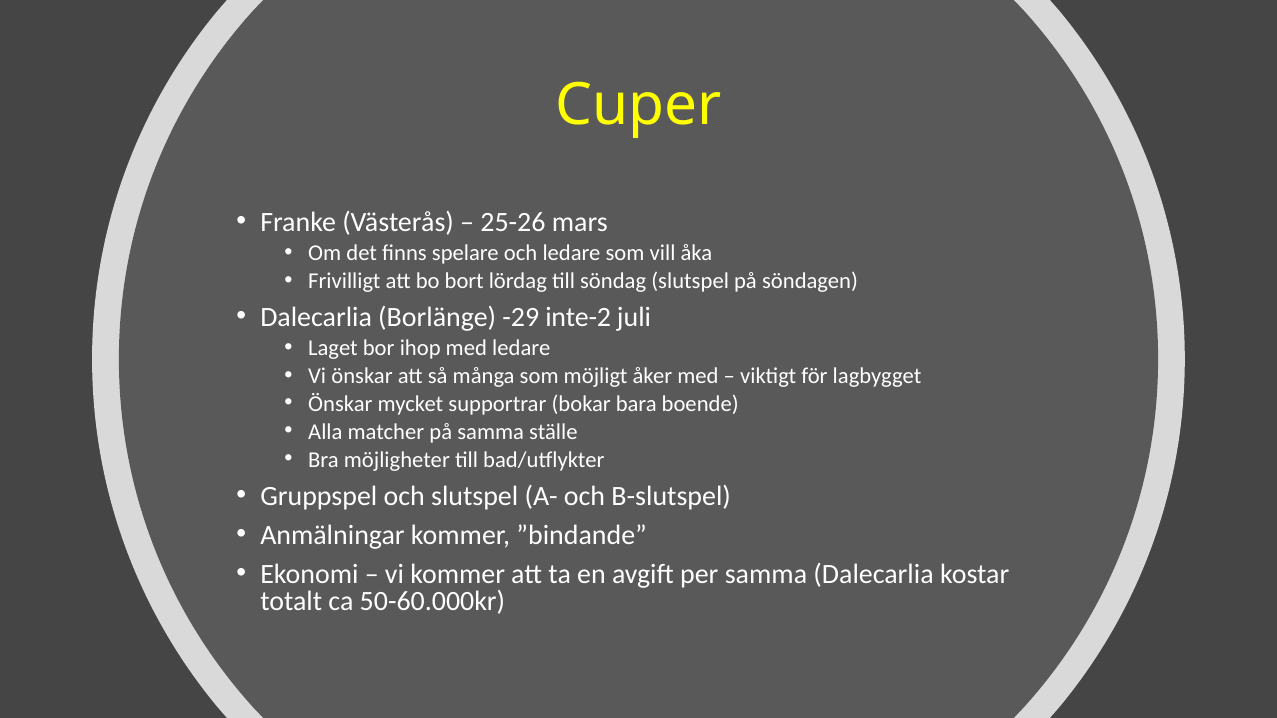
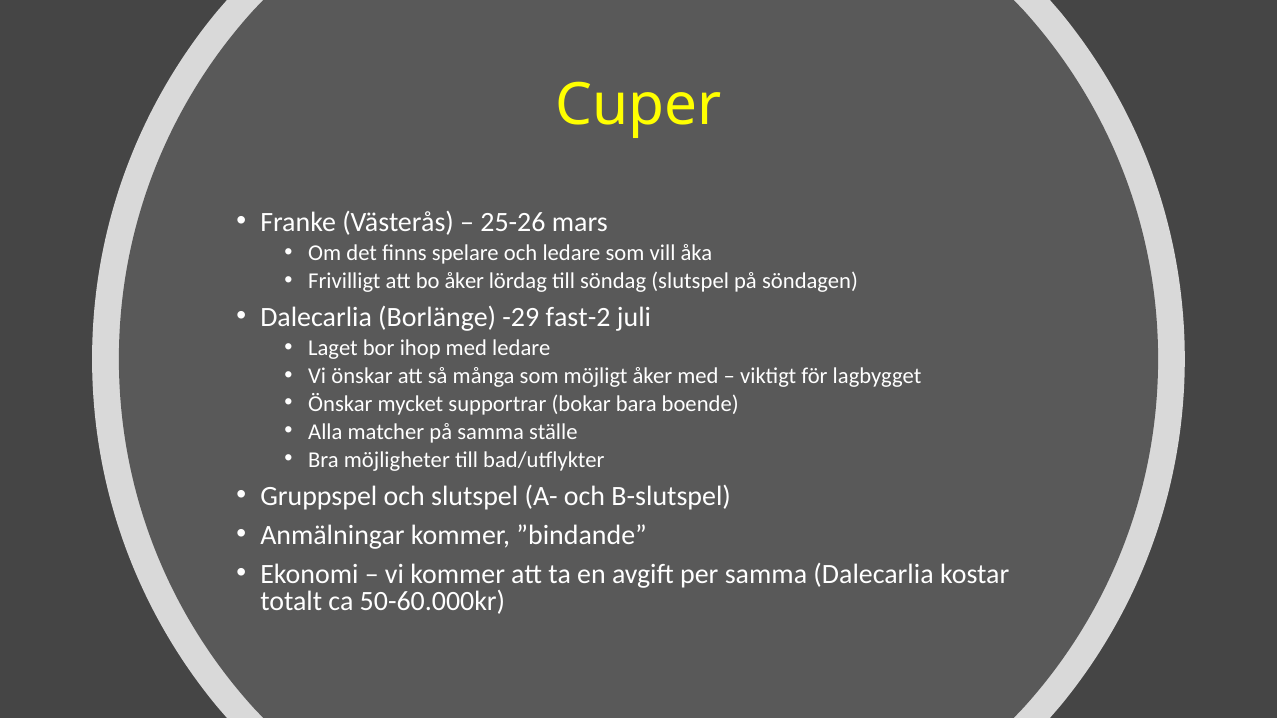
bo bort: bort -> åker (464, 281)
inte-2: inte-2 -> fast-2 (578, 317)
